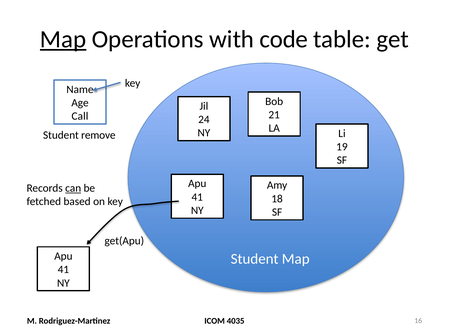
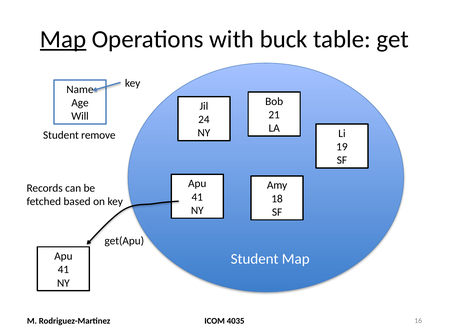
code: code -> buck (284, 39)
Call: Call -> Will (80, 117)
can underline: present -> none (73, 188)
